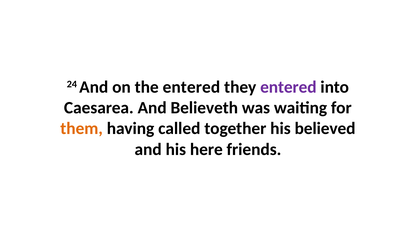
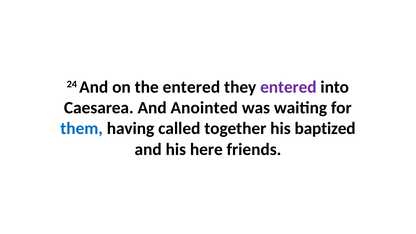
Believeth: Believeth -> Anointed (204, 108)
them colour: orange -> blue (82, 129)
believed: believed -> baptized (325, 129)
